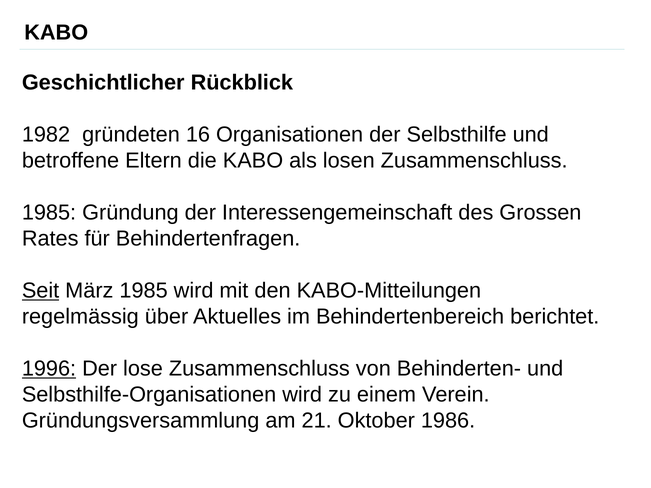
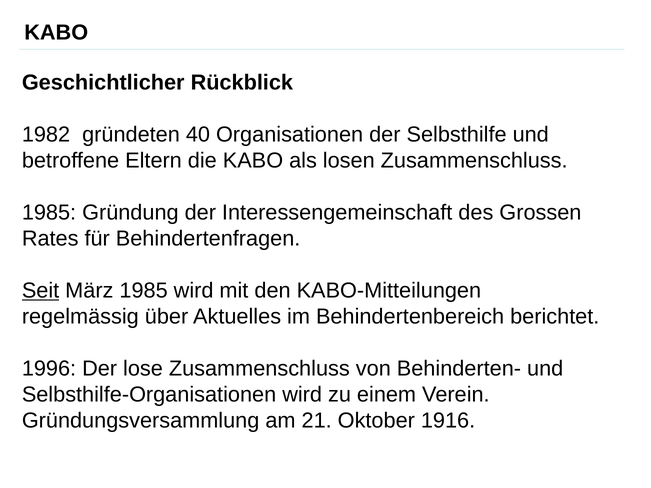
16: 16 -> 40 (198, 134)
1996 underline: present -> none (49, 369)
1986: 1986 -> 1916 (448, 421)
